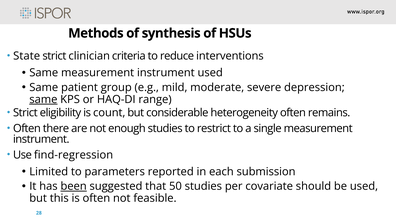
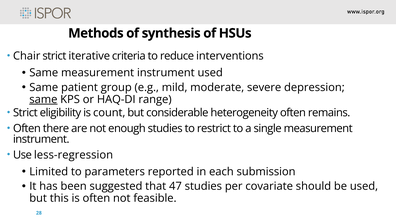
State: State -> Chair (27, 56)
clinician: clinician -> iterative (89, 56)
find-regression: find-regression -> less-regression (74, 155)
been underline: present -> none (74, 186)
50: 50 -> 47 (175, 186)
